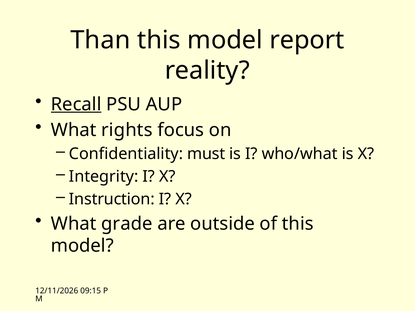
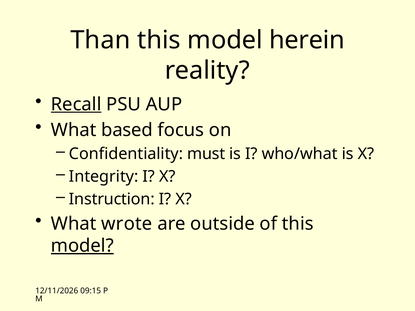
report: report -> herein (307, 40)
rights: rights -> based (127, 130)
grade: grade -> wrote (127, 224)
model underline: none -> present (82, 246)
